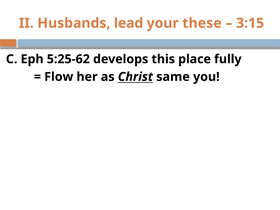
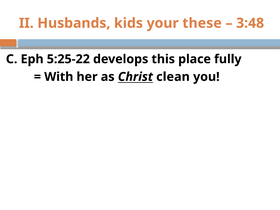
lead: lead -> kids (128, 23)
3:15: 3:15 -> 3:48 (250, 23)
5:25-62: 5:25-62 -> 5:25-22 (68, 59)
Flow: Flow -> With (59, 77)
same: same -> clean (173, 77)
